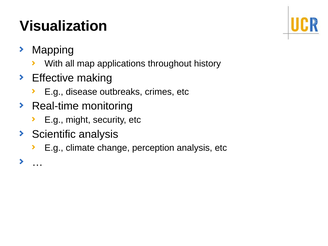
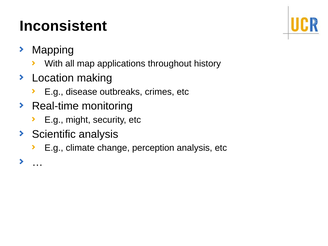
Visualization: Visualization -> Inconsistent (63, 26)
Effective: Effective -> Location (53, 78)
